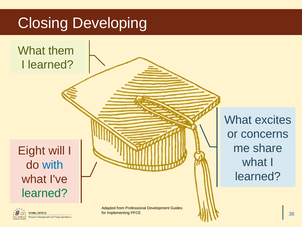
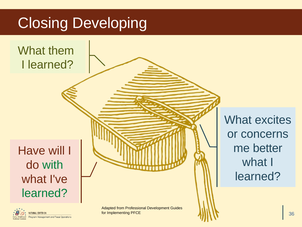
share: share -> better (268, 148)
Eight: Eight -> Have (32, 151)
with colour: blue -> green (53, 165)
